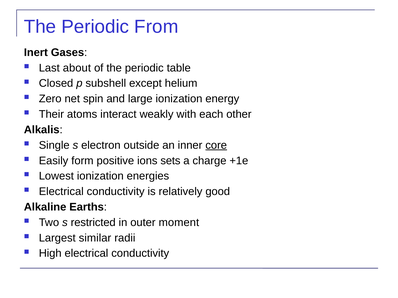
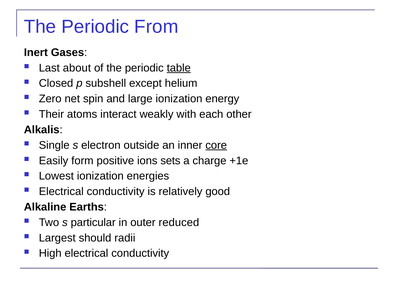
table underline: none -> present (179, 68)
restricted: restricted -> particular (93, 223)
moment: moment -> reduced (179, 223)
similar: similar -> should (95, 238)
